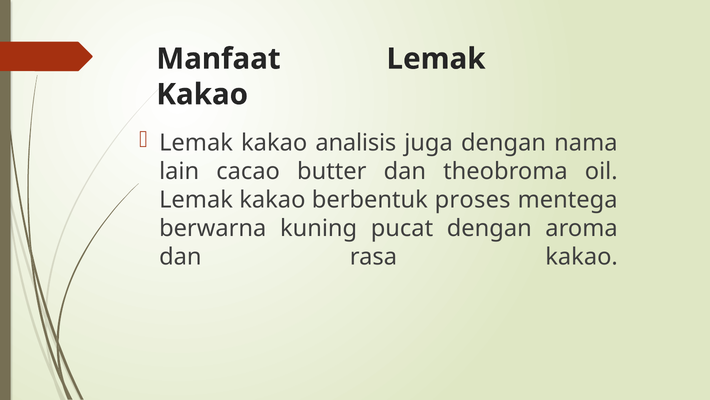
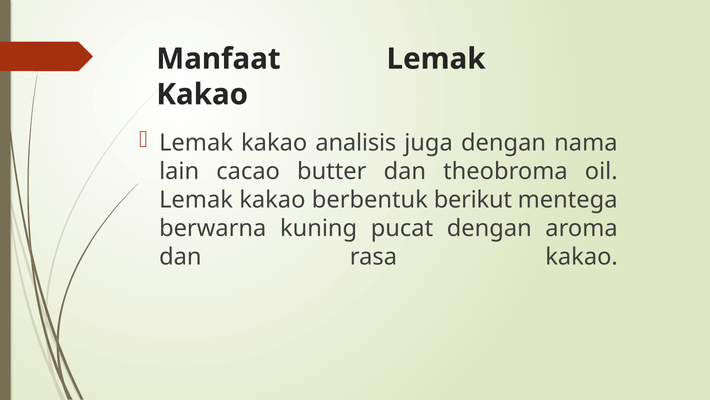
proses: proses -> berikut (473, 200)
